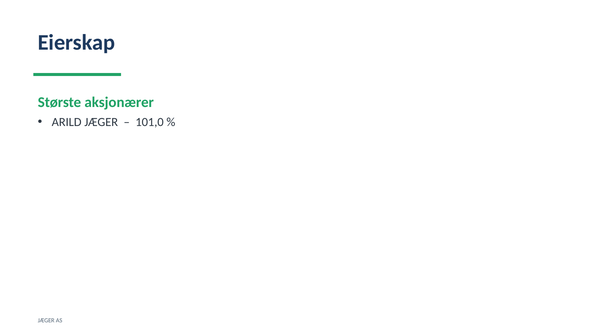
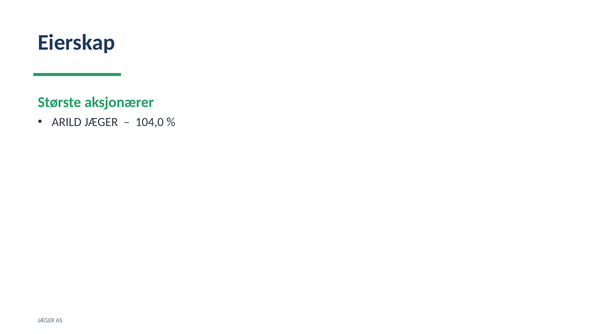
101,0: 101,0 -> 104,0 (150, 122)
